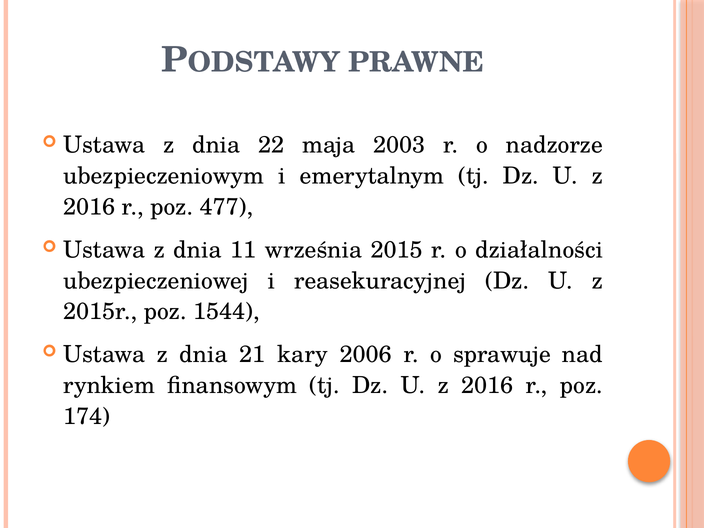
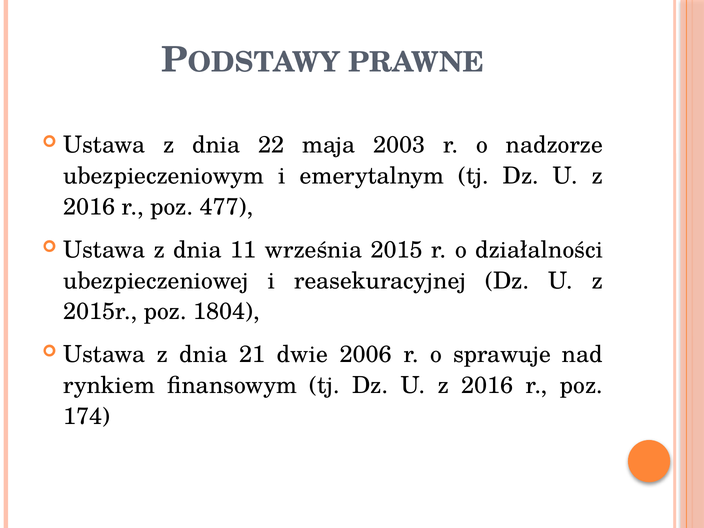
1544: 1544 -> 1804 (226, 312)
kary: kary -> dwie (302, 354)
